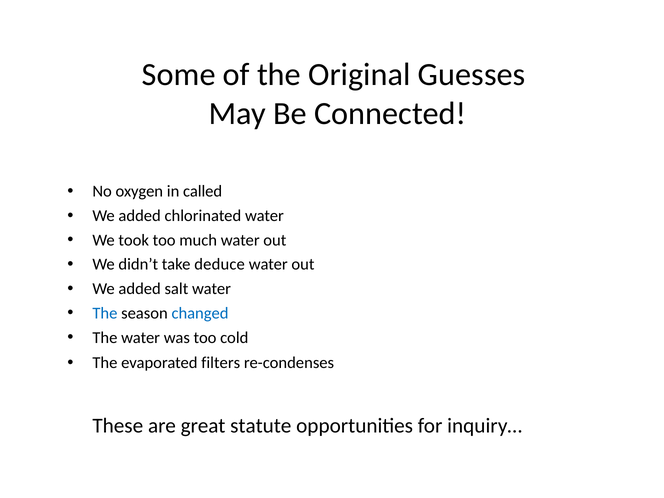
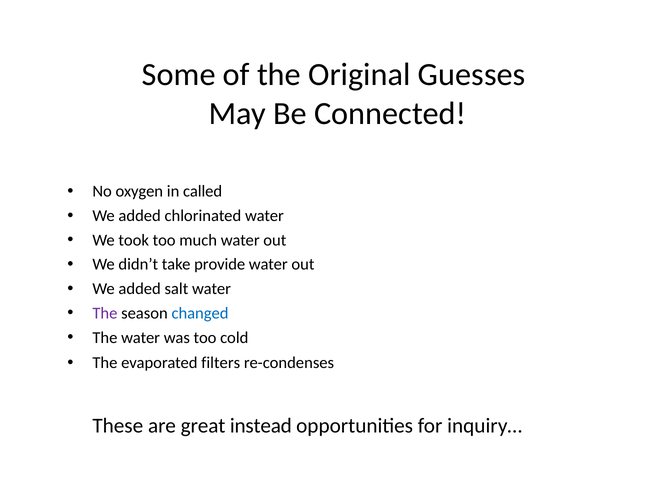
deduce: deduce -> provide (220, 265)
The colour: blue -> purple (105, 313)
statute: statute -> instead (261, 426)
